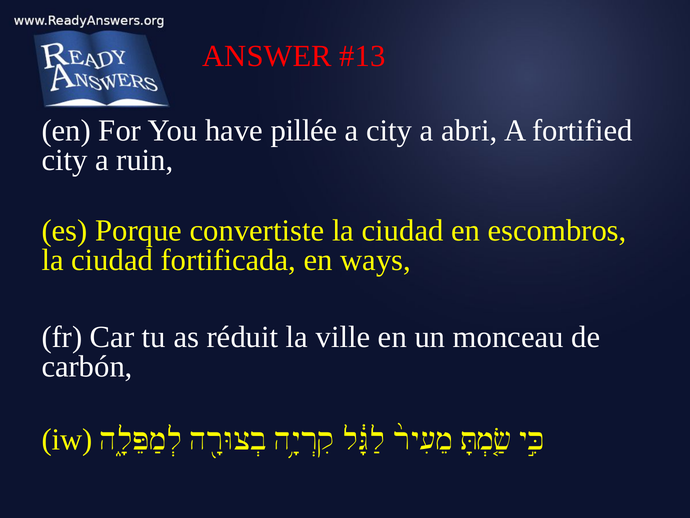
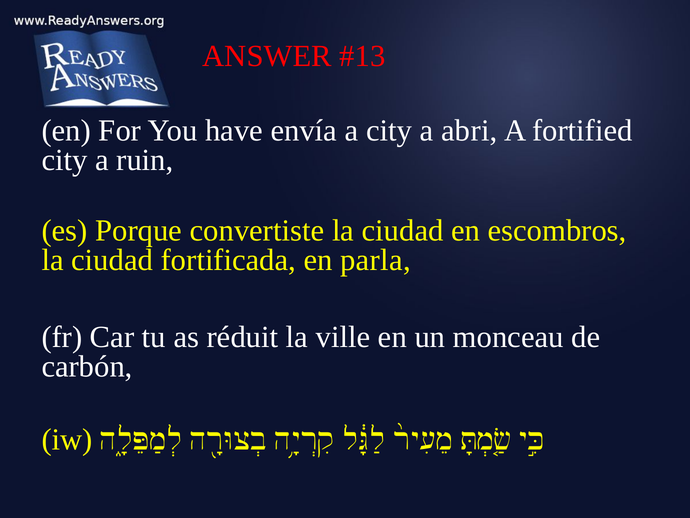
pillée: pillée -> envía (304, 130)
ways: ways -> parla (375, 260)
